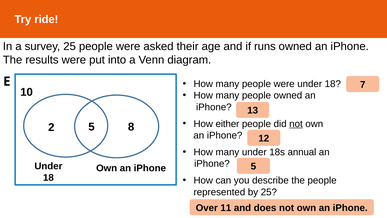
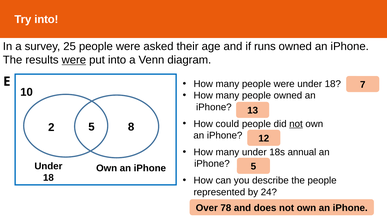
Try ride: ride -> into (46, 19)
were underline: none -> present (74, 60)
either: either -> could (227, 124)
by 25: 25 -> 24 (269, 192)
11: 11 -> 78 (226, 208)
